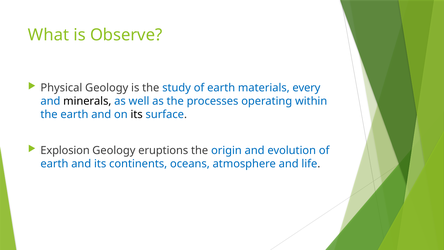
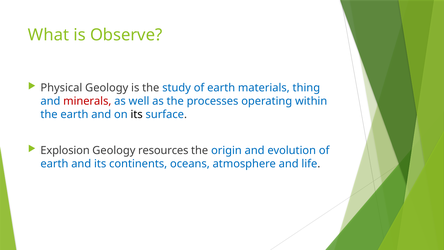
every: every -> thing (306, 88)
minerals colour: black -> red (87, 101)
eruptions: eruptions -> resources (163, 150)
